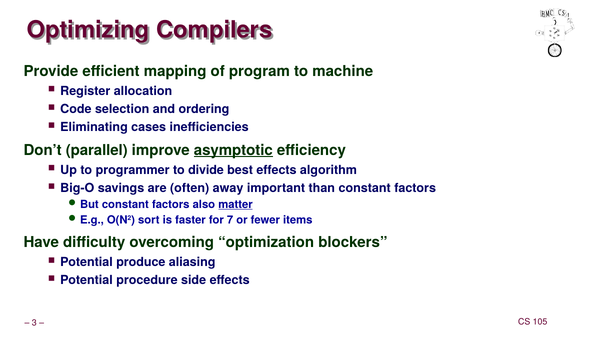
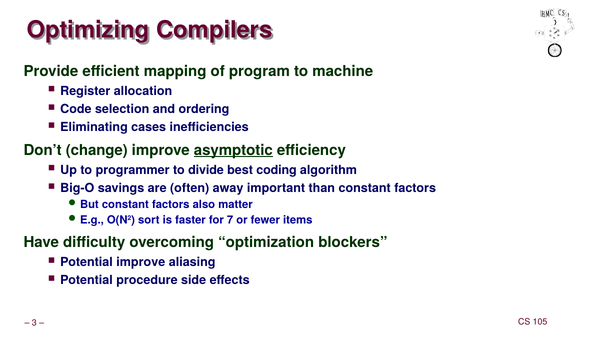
parallel: parallel -> change (97, 150)
best effects: effects -> coding (277, 170)
matter underline: present -> none (235, 205)
Potential produce: produce -> improve (141, 262)
